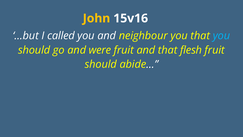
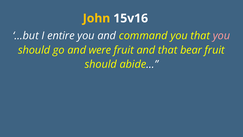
called: called -> entire (61, 36)
neighbour: neighbour -> command (143, 36)
you colour: light blue -> pink (221, 36)
flesh: flesh -> bear (191, 50)
